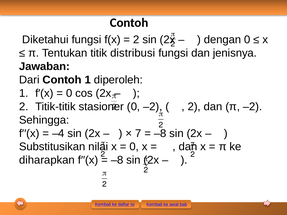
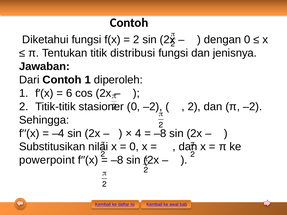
0: 0 -> 6 (69, 93)
7: 7 -> 4 (138, 133)
diharapkan: diharapkan -> powerpoint (47, 160)
